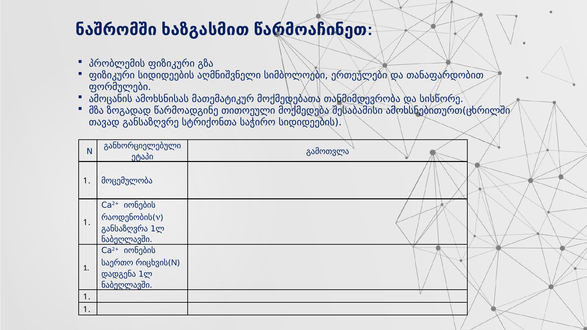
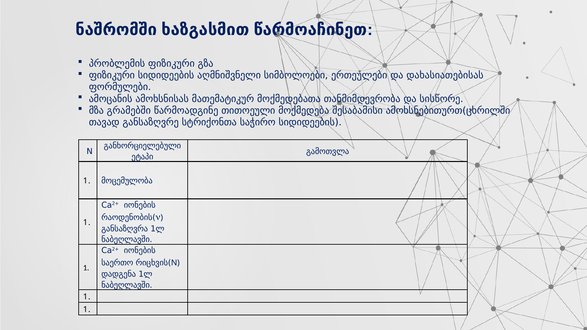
თანაფარდობით: თანაფარდობით -> დახასიათებისას (445, 75)
ზოგადად: ზოგადად -> გრამებში (129, 111)
